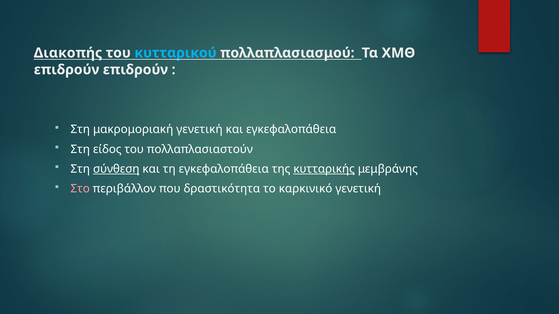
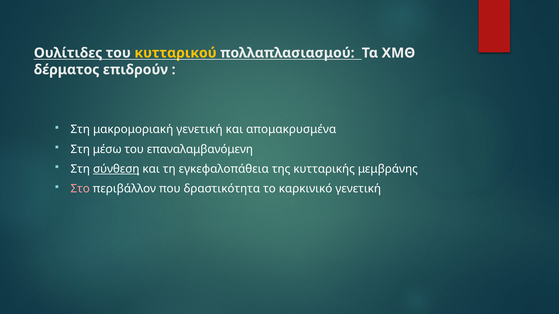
Διακοπής: Διακοπής -> Ουλίτιδες (68, 53)
κυτταρικού colour: light blue -> yellow (176, 53)
επιδρούν: επιδρούν -> δέρματος (67, 70)
και εγκεφαλοπάθεια: εγκεφαλοπάθεια -> απομακρυσμένα (291, 130)
είδος: είδος -> μέσω (107, 149)
πολλαπλασιαστούν: πολλαπλασιαστούν -> επαναλαμβανόμενη (200, 149)
κυτταρικής underline: present -> none (324, 169)
